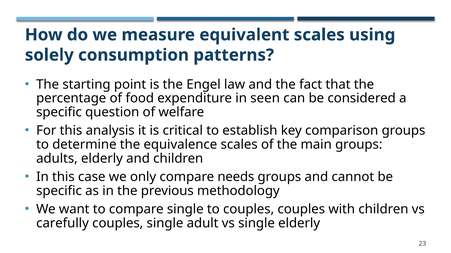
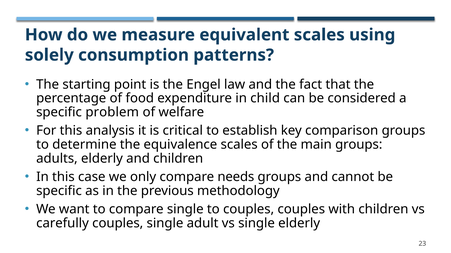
seen: seen -> child (265, 99)
question: question -> problem (112, 112)
